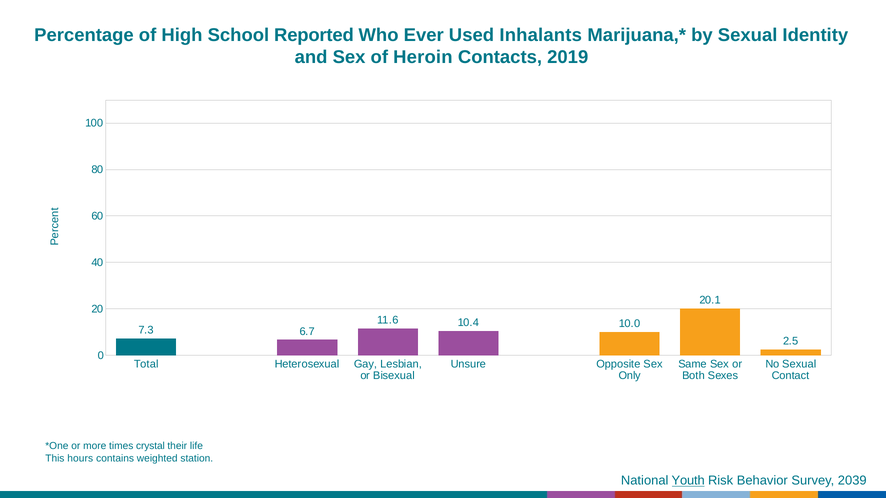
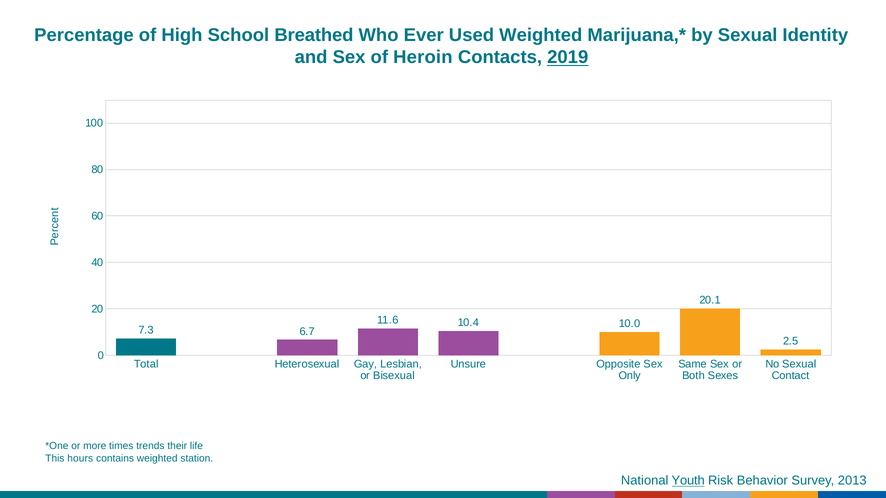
Reported: Reported -> Breathed (314, 35)
Used Inhalants: Inhalants -> Weighted (541, 35)
2019 underline: none -> present (568, 57)
crystal: crystal -> trends (150, 446)
2039: 2039 -> 2013 (852, 481)
